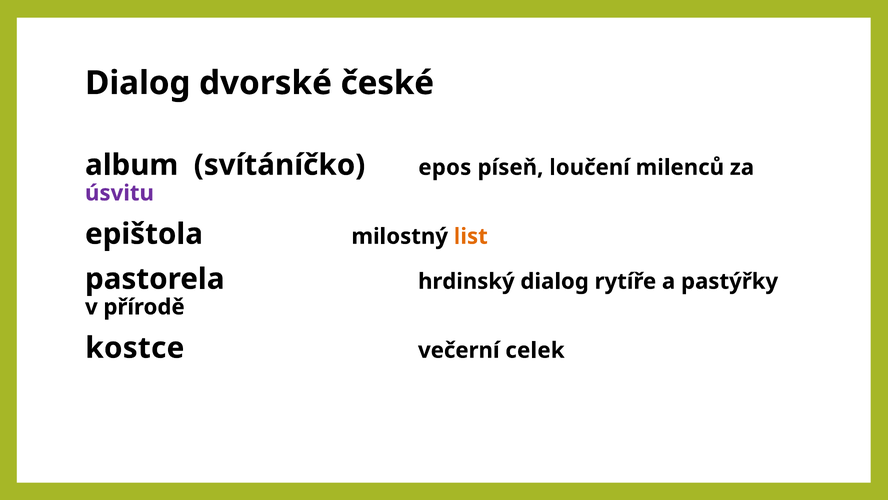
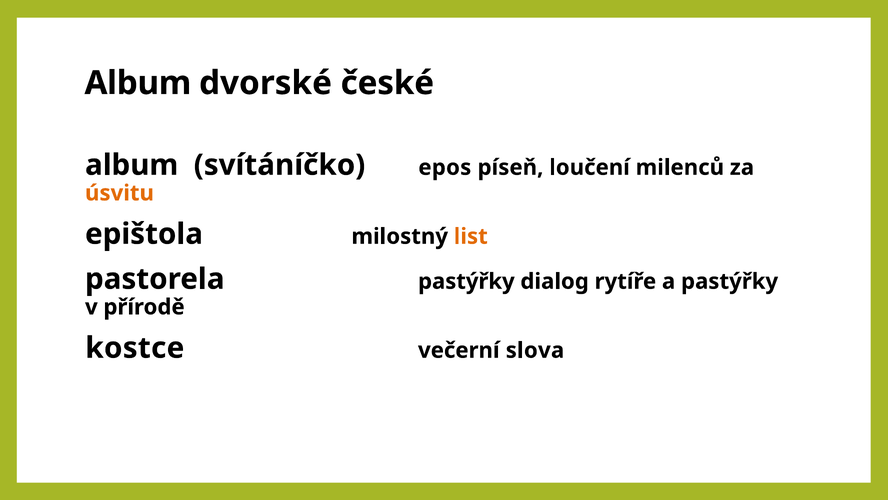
Dialog: Dialog -> Album (138, 83)
úsvitu colour: purple -> orange (120, 193)
pastorela hrdinský: hrdinský -> pastýřky (466, 281)
celek: celek -> slova (535, 350)
